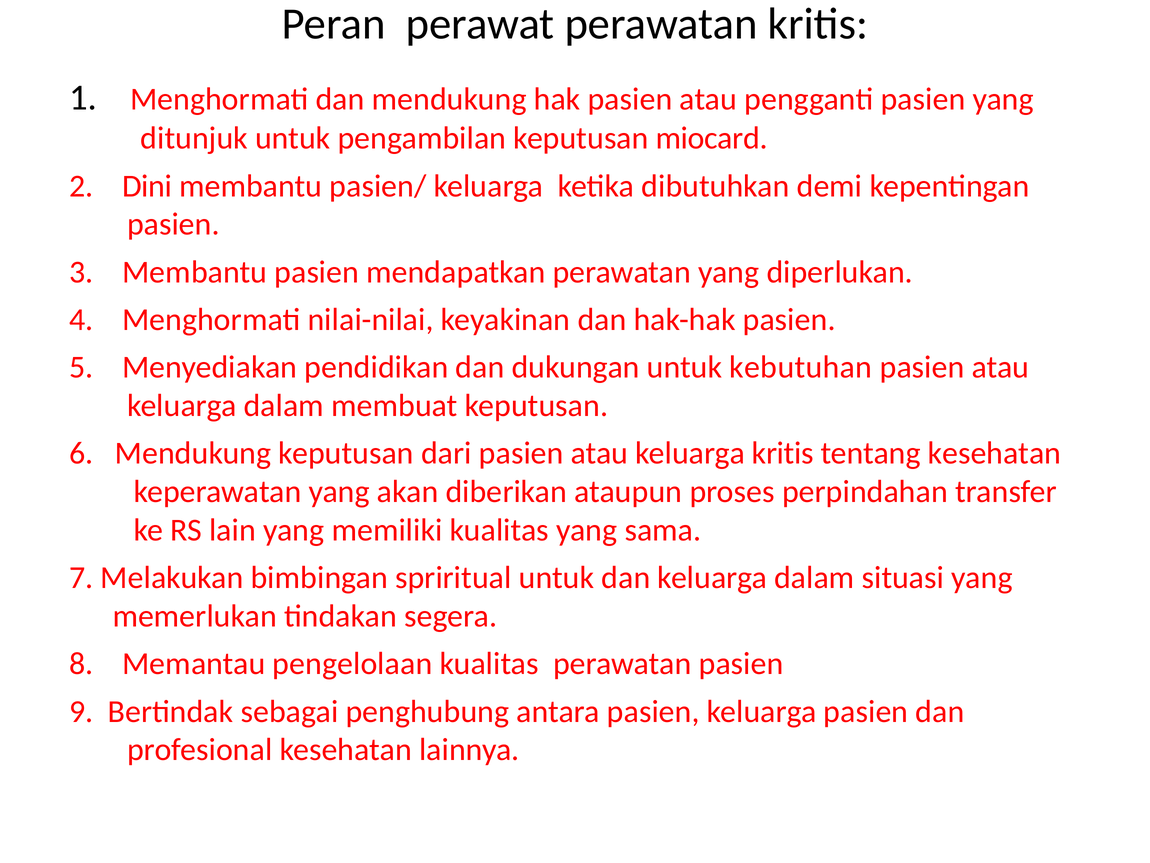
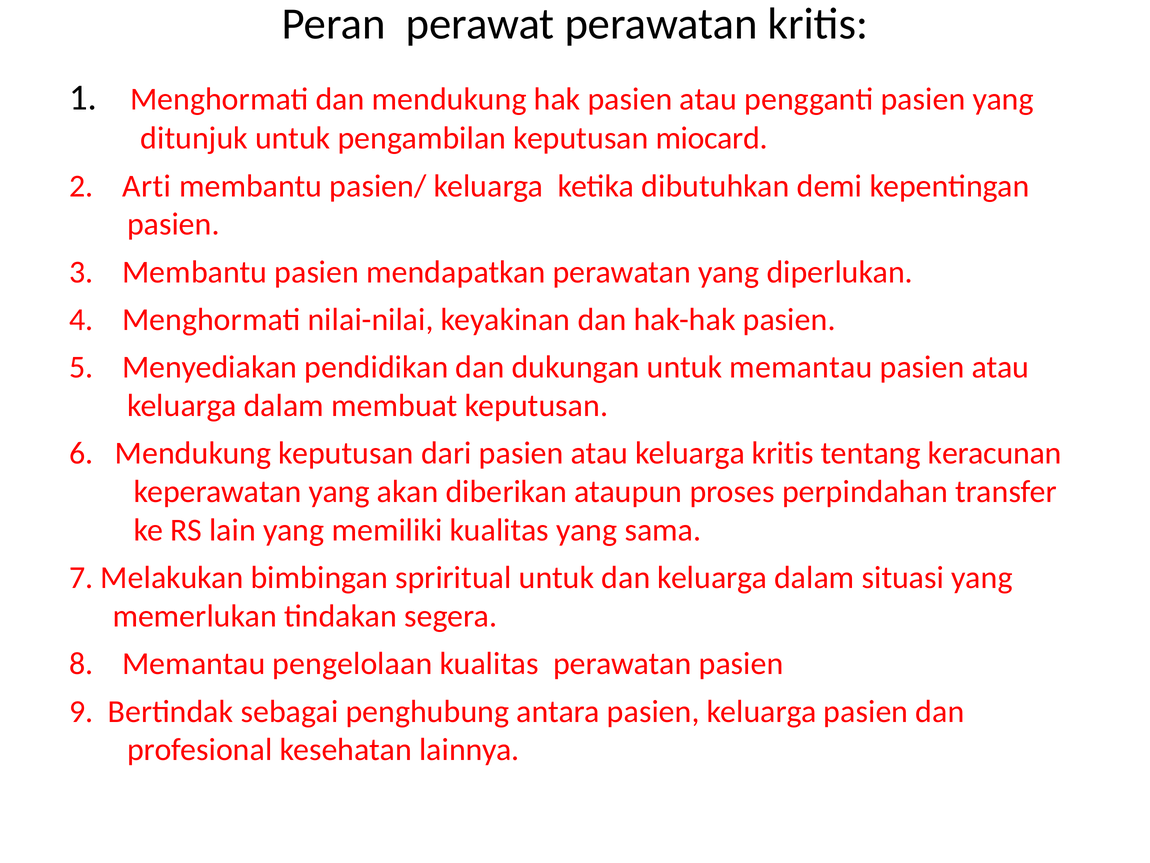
Dini: Dini -> Arti (147, 186)
untuk kebutuhan: kebutuhan -> memantau (801, 367)
tentang kesehatan: kesehatan -> keracunan (995, 453)
